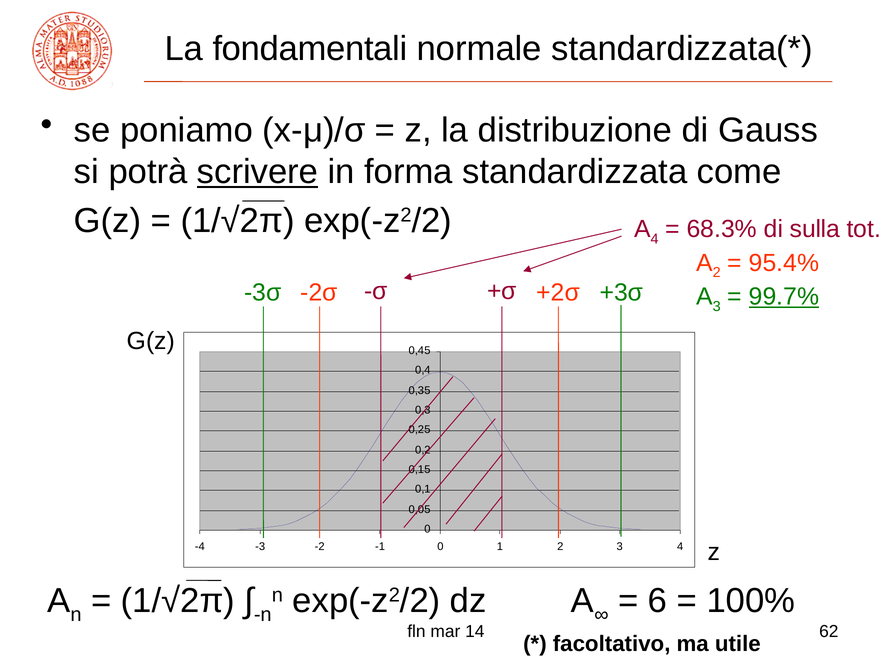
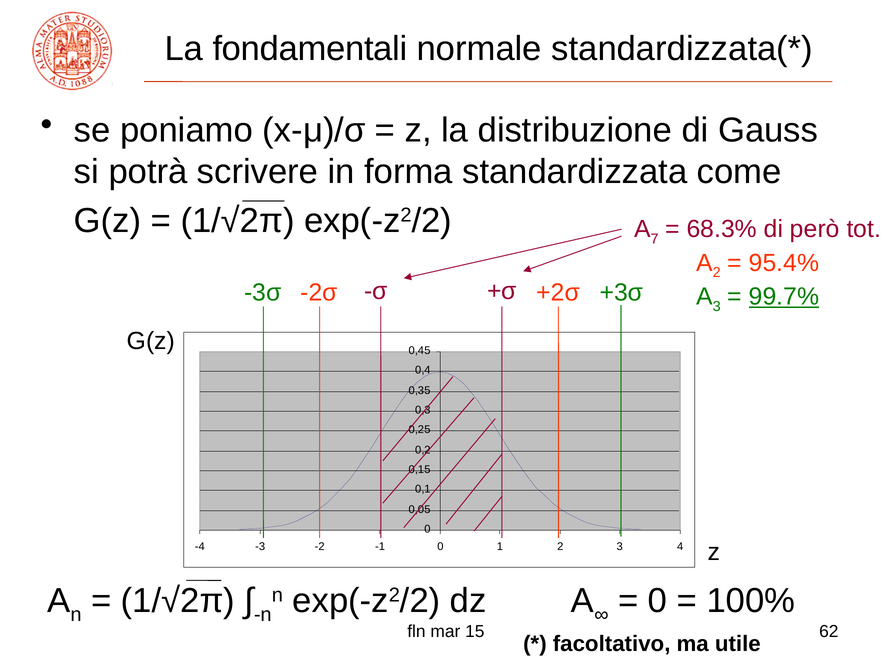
scrivere underline: present -> none (258, 172)
4: 4 -> 7 (655, 239)
sulla: sulla -> però (815, 229)
6: 6 -> 0 (658, 601)
14: 14 -> 15 (475, 631)
